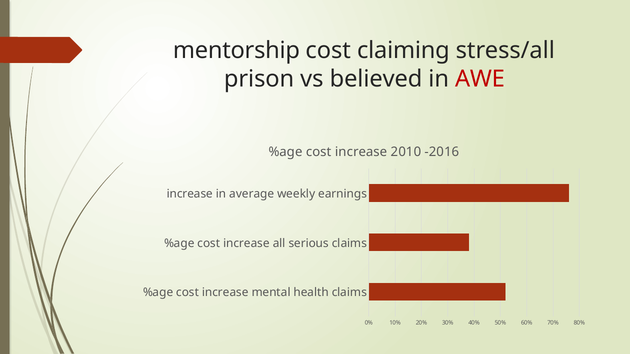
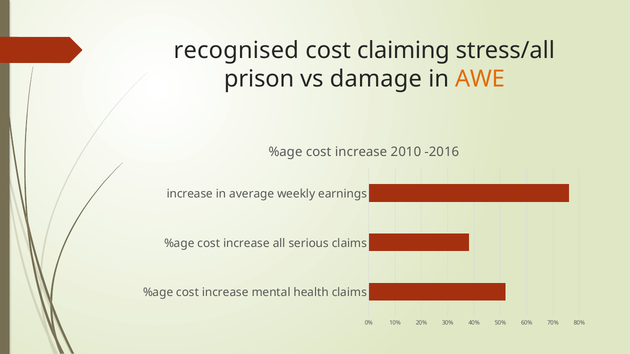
mentorship: mentorship -> recognised (236, 50)
believed: believed -> damage (376, 79)
AWE colour: red -> orange (480, 79)
